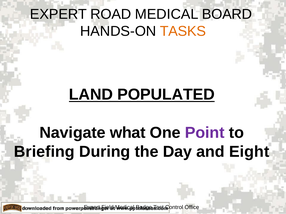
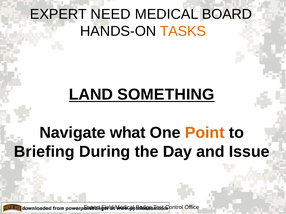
ROAD: ROAD -> NEED (111, 14)
POPULATED: POPULATED -> SOMETHING (166, 95)
Point colour: purple -> orange (205, 133)
Eight: Eight -> Issue (249, 152)
